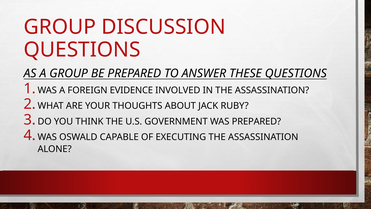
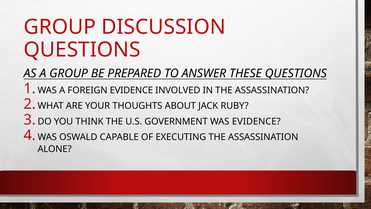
WAS PREPARED: PREPARED -> EVIDENCE (256, 121)
